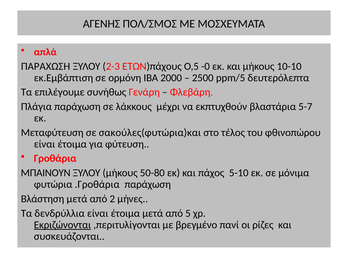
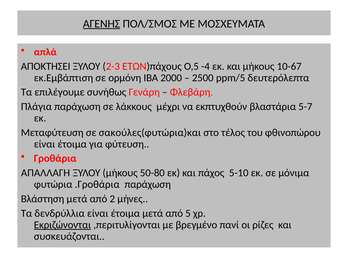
ΑΓΕΝΗΣ underline: none -> present (102, 24)
ΠΑΡΑΧΩΣΗ: ΠΑΡΑΧΩΣΗ -> ΑΠΟΚΤΗΣΕΙ (46, 66)
-0: -0 -> -4 (205, 66)
10-10: 10-10 -> 10-67 (289, 66)
ΜΠΑΙΝΟΥΝ: ΜΠΑΙΝΟΥΝ -> ΑΠΑΛΛΑΓΗ (46, 173)
